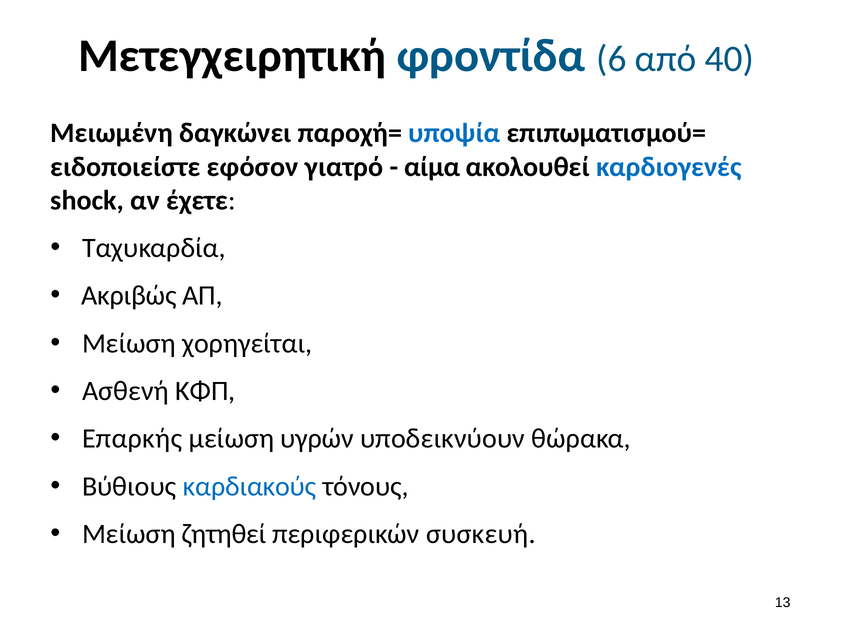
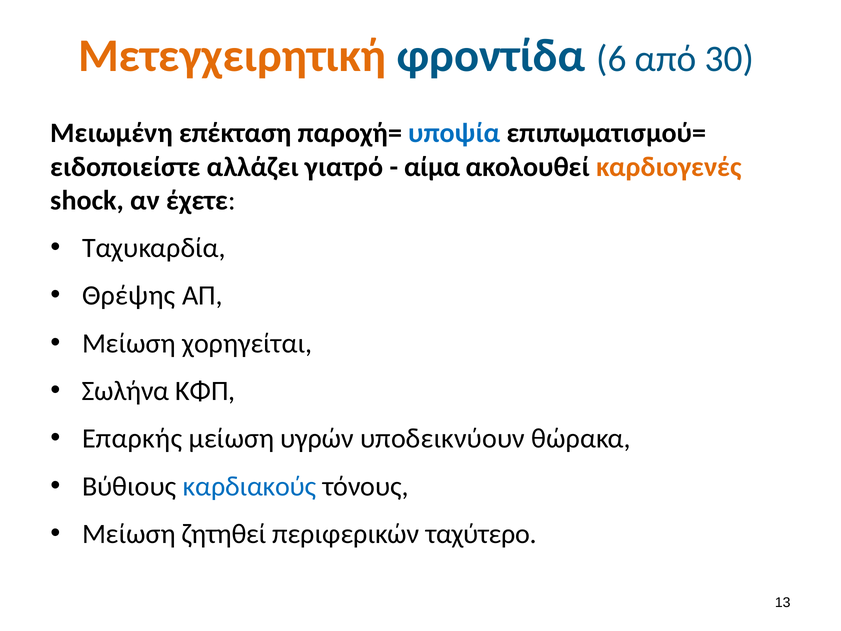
Μετεγχειρητική colour: black -> orange (232, 56)
40: 40 -> 30 (730, 59)
δαγκώνει: δαγκώνει -> επέκταση (235, 133)
εφόσον: εφόσον -> αλλάζει (253, 167)
καρδιογενές colour: blue -> orange (669, 167)
Ακριβώς: Ακριβώς -> Θρέψης (129, 296)
Ασθενή: Ασθενή -> Σωλήνα (126, 391)
συσκευή: συσκευή -> ταχύτερο (481, 534)
